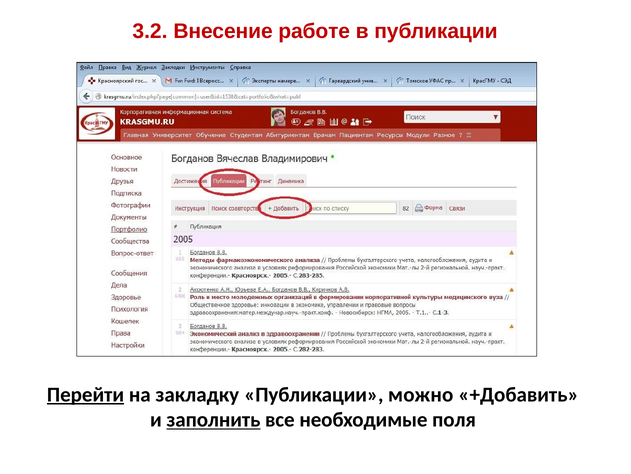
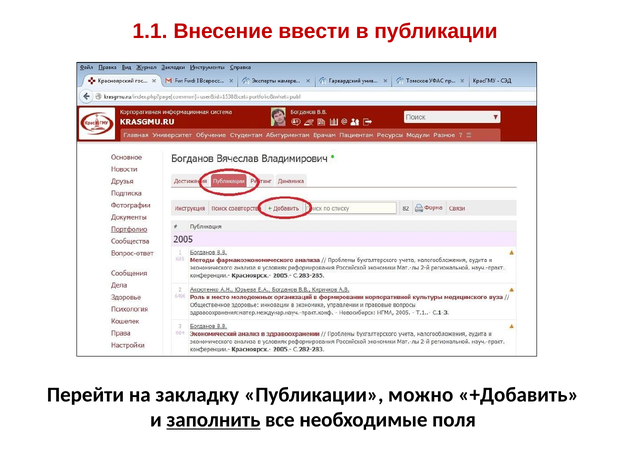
3.2: 3.2 -> 1.1 (150, 31)
работе: работе -> ввести (314, 31)
Перейти underline: present -> none (86, 394)
